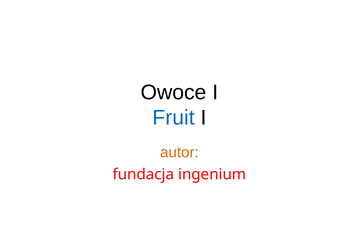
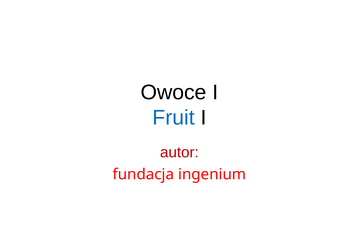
autor colour: orange -> red (179, 153)
